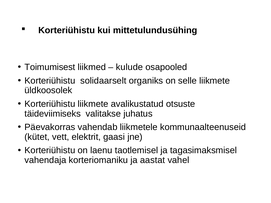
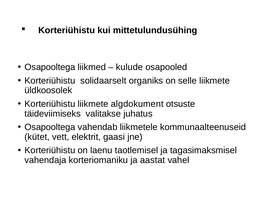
Toimumisest: Toimumisest -> Osapooltega (50, 67)
avalikustatud: avalikustatud -> algdokument (137, 104)
Päevakorras: Päevakorras -> Osapooltega (50, 127)
